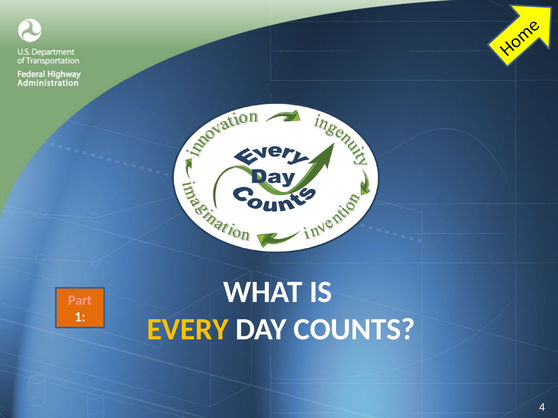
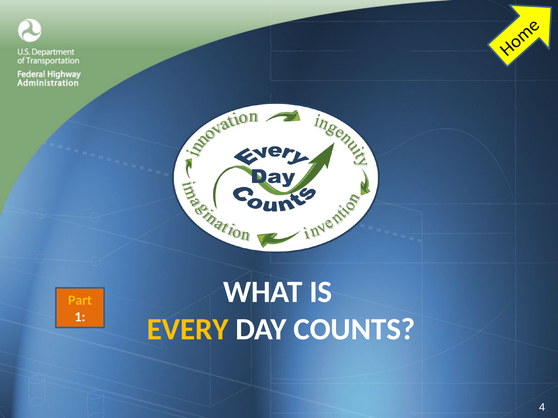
Part colour: pink -> yellow (80, 301)
